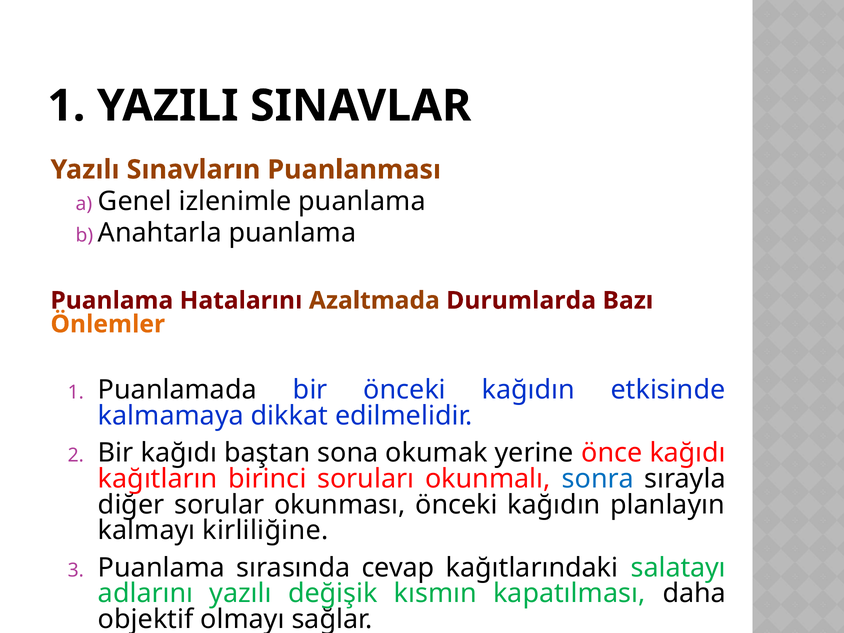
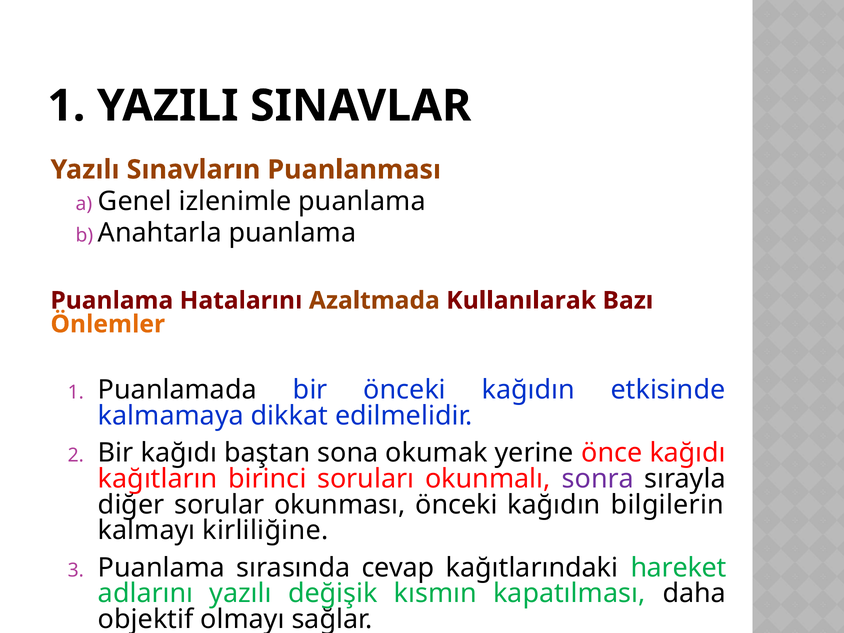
Durumlarda: Durumlarda -> Kullanılarak (521, 301)
sonra colour: blue -> purple (598, 479)
planlayın: planlayın -> bilgilerin (667, 505)
salatayı: salatayı -> hareket (678, 568)
